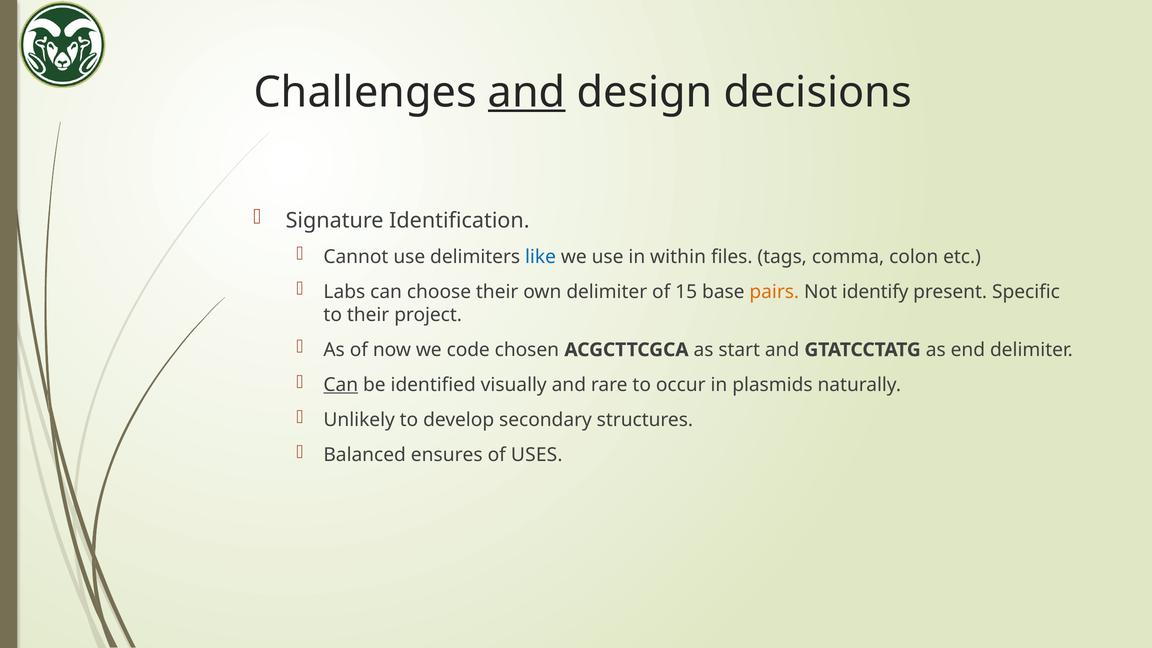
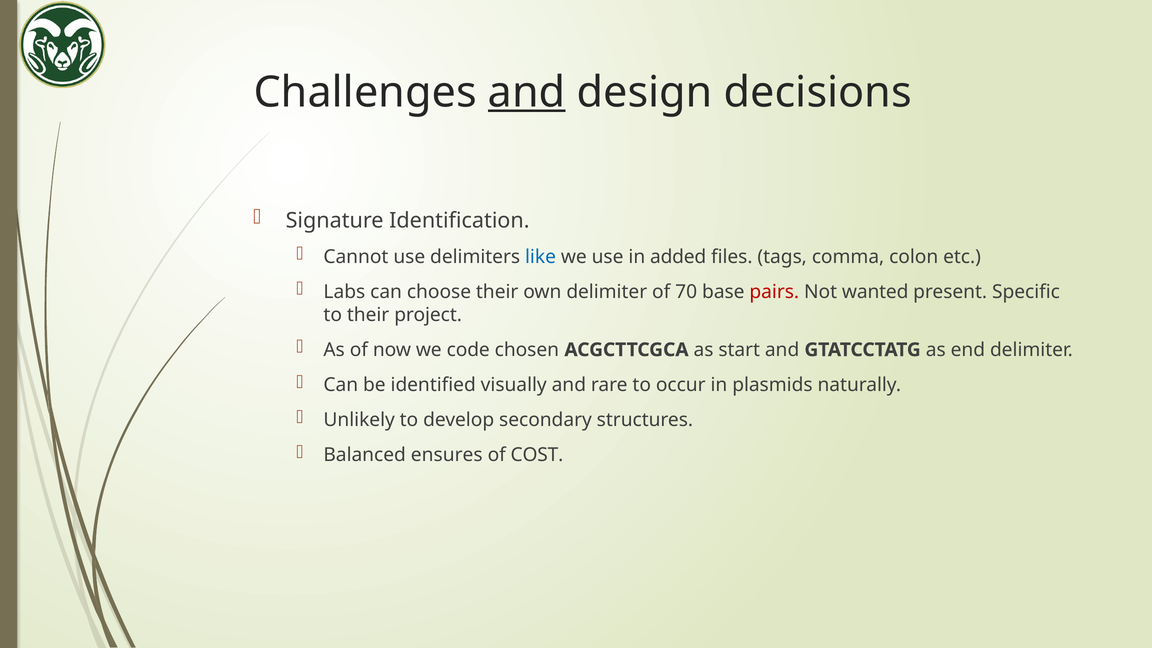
within: within -> added (678, 257)
15: 15 -> 70 (686, 292)
pairs colour: orange -> red (774, 292)
identify: identify -> wanted (875, 292)
Can underline: present -> none (341, 385)
USES: USES -> COST (537, 455)
